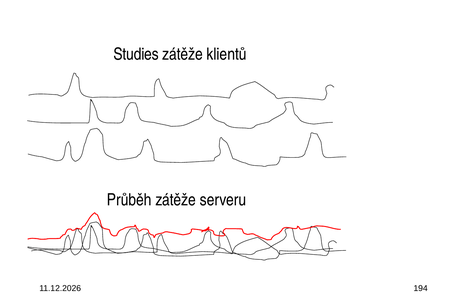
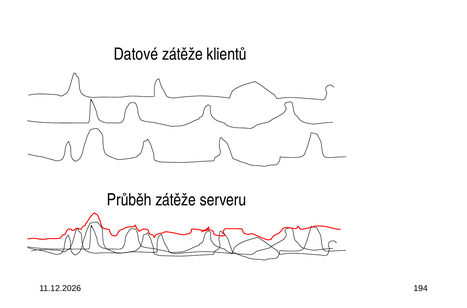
Studies: Studies -> Datové (136, 54)
